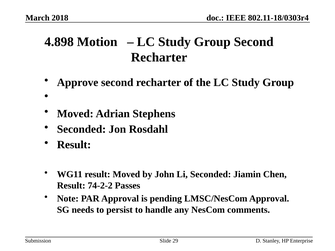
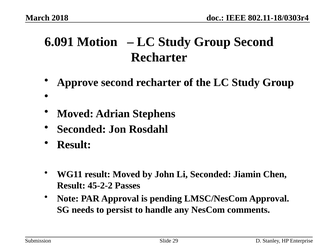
4.898: 4.898 -> 6.091 (59, 42)
74-2-2: 74-2-2 -> 45-2-2 (100, 186)
